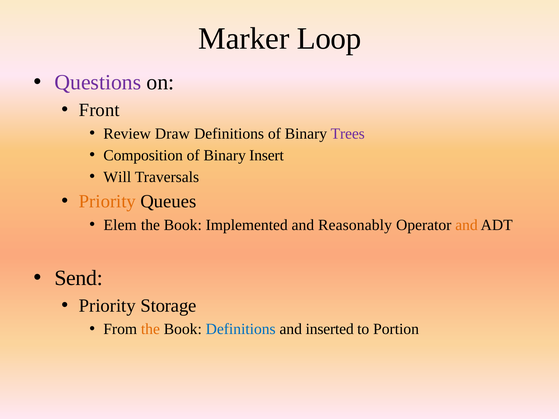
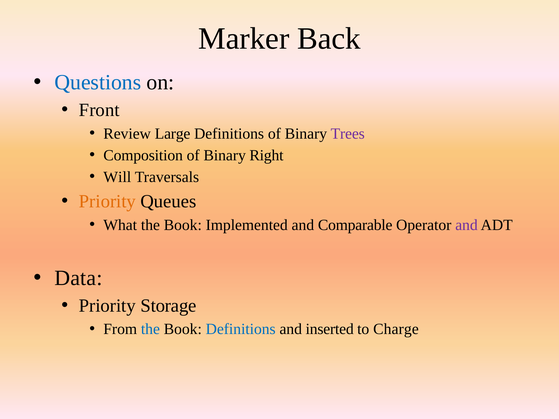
Loop: Loop -> Back (329, 38)
Questions colour: purple -> blue (98, 83)
Draw: Draw -> Large (173, 134)
Insert: Insert -> Right (266, 155)
Elem: Elem -> What (120, 225)
Reasonably: Reasonably -> Comparable (355, 225)
and colour: orange -> purple (466, 225)
Send: Send -> Data (78, 278)
the colour: orange -> blue (150, 329)
Portion: Portion -> Charge (396, 329)
